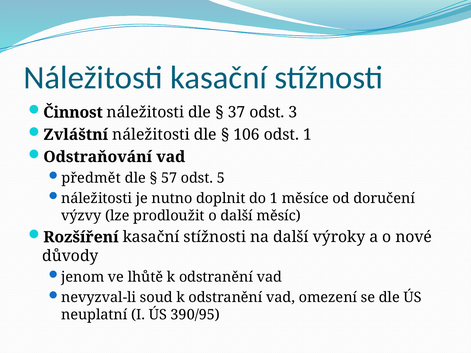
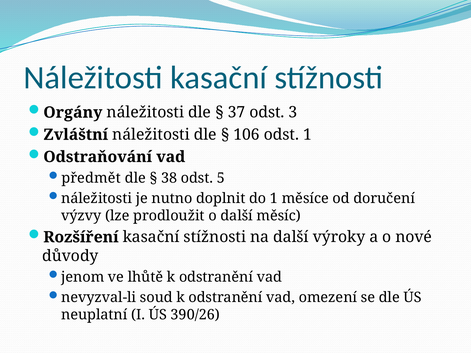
Činnost: Činnost -> Orgány (73, 113)
57: 57 -> 38 (169, 178)
390/95: 390/95 -> 390/26 (195, 315)
